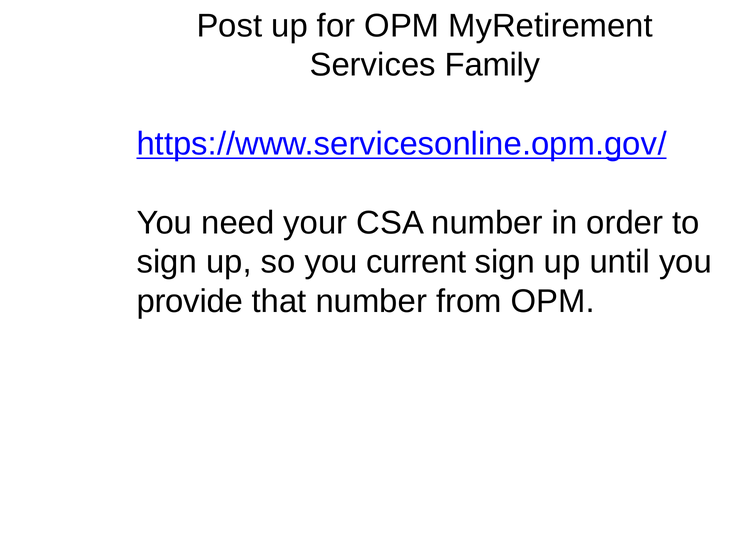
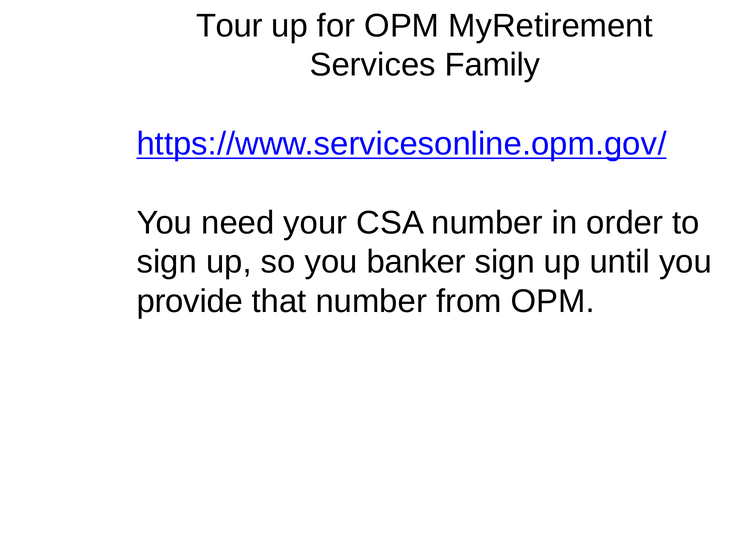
Post: Post -> Tour (229, 26)
current: current -> banker (416, 262)
